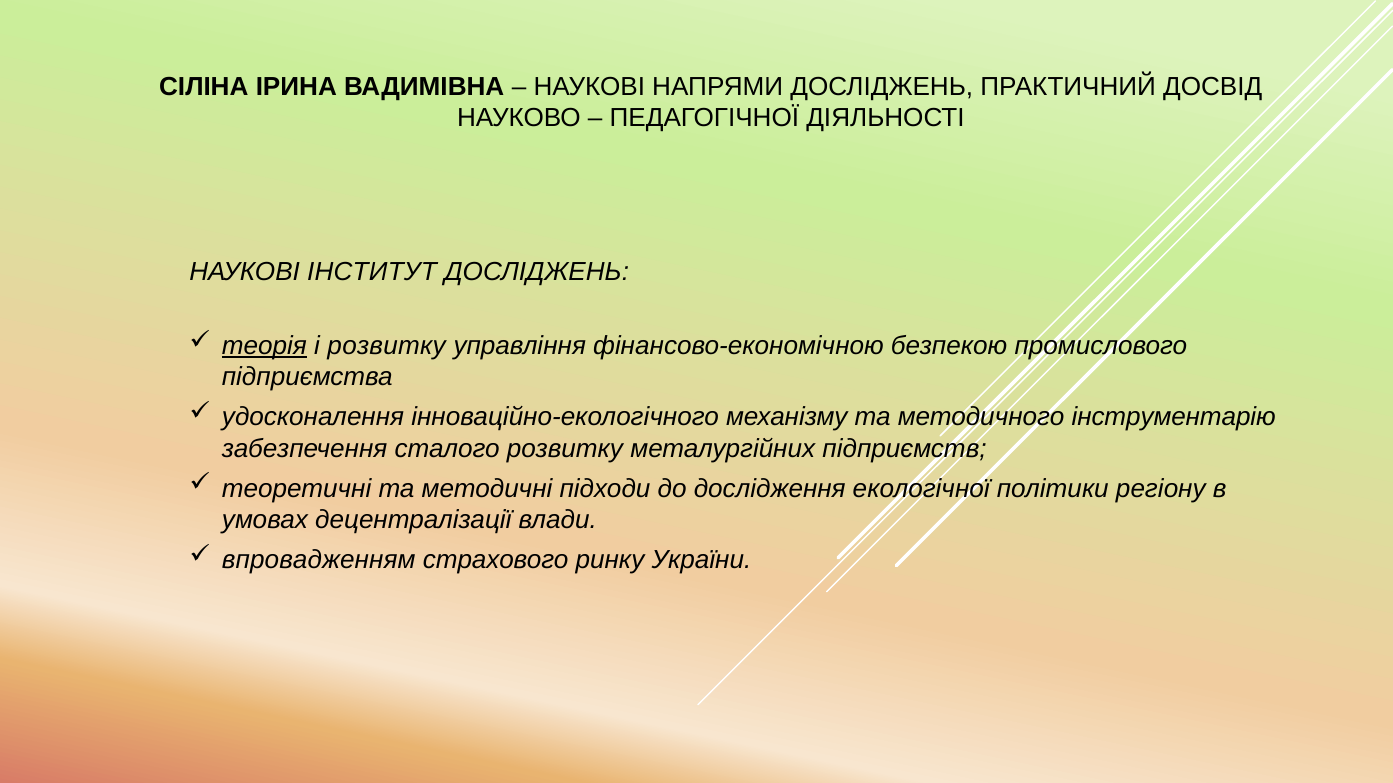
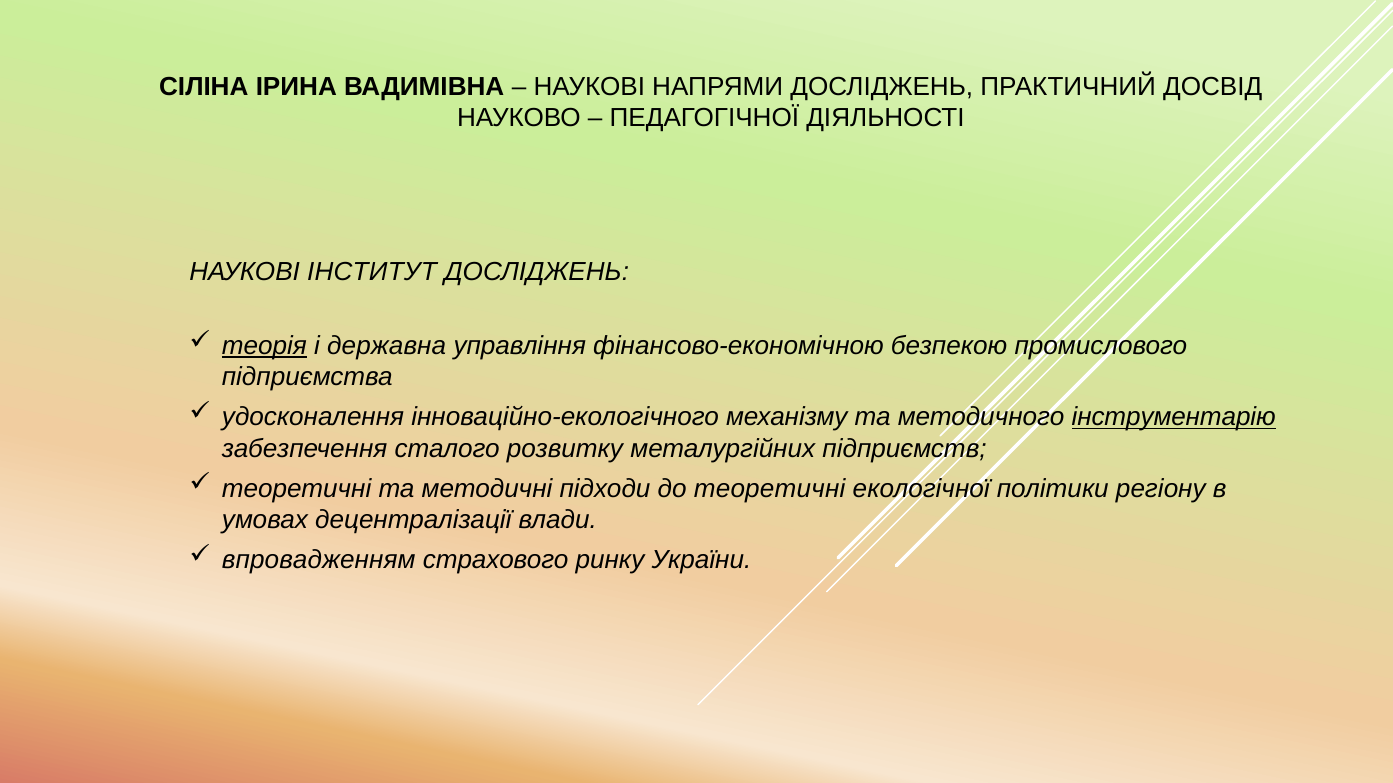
і розвитку: розвитку -> державна (387, 346)
інструментарію underline: none -> present (1174, 417)
до дослідження: дослідження -> теоретичні (770, 489)
